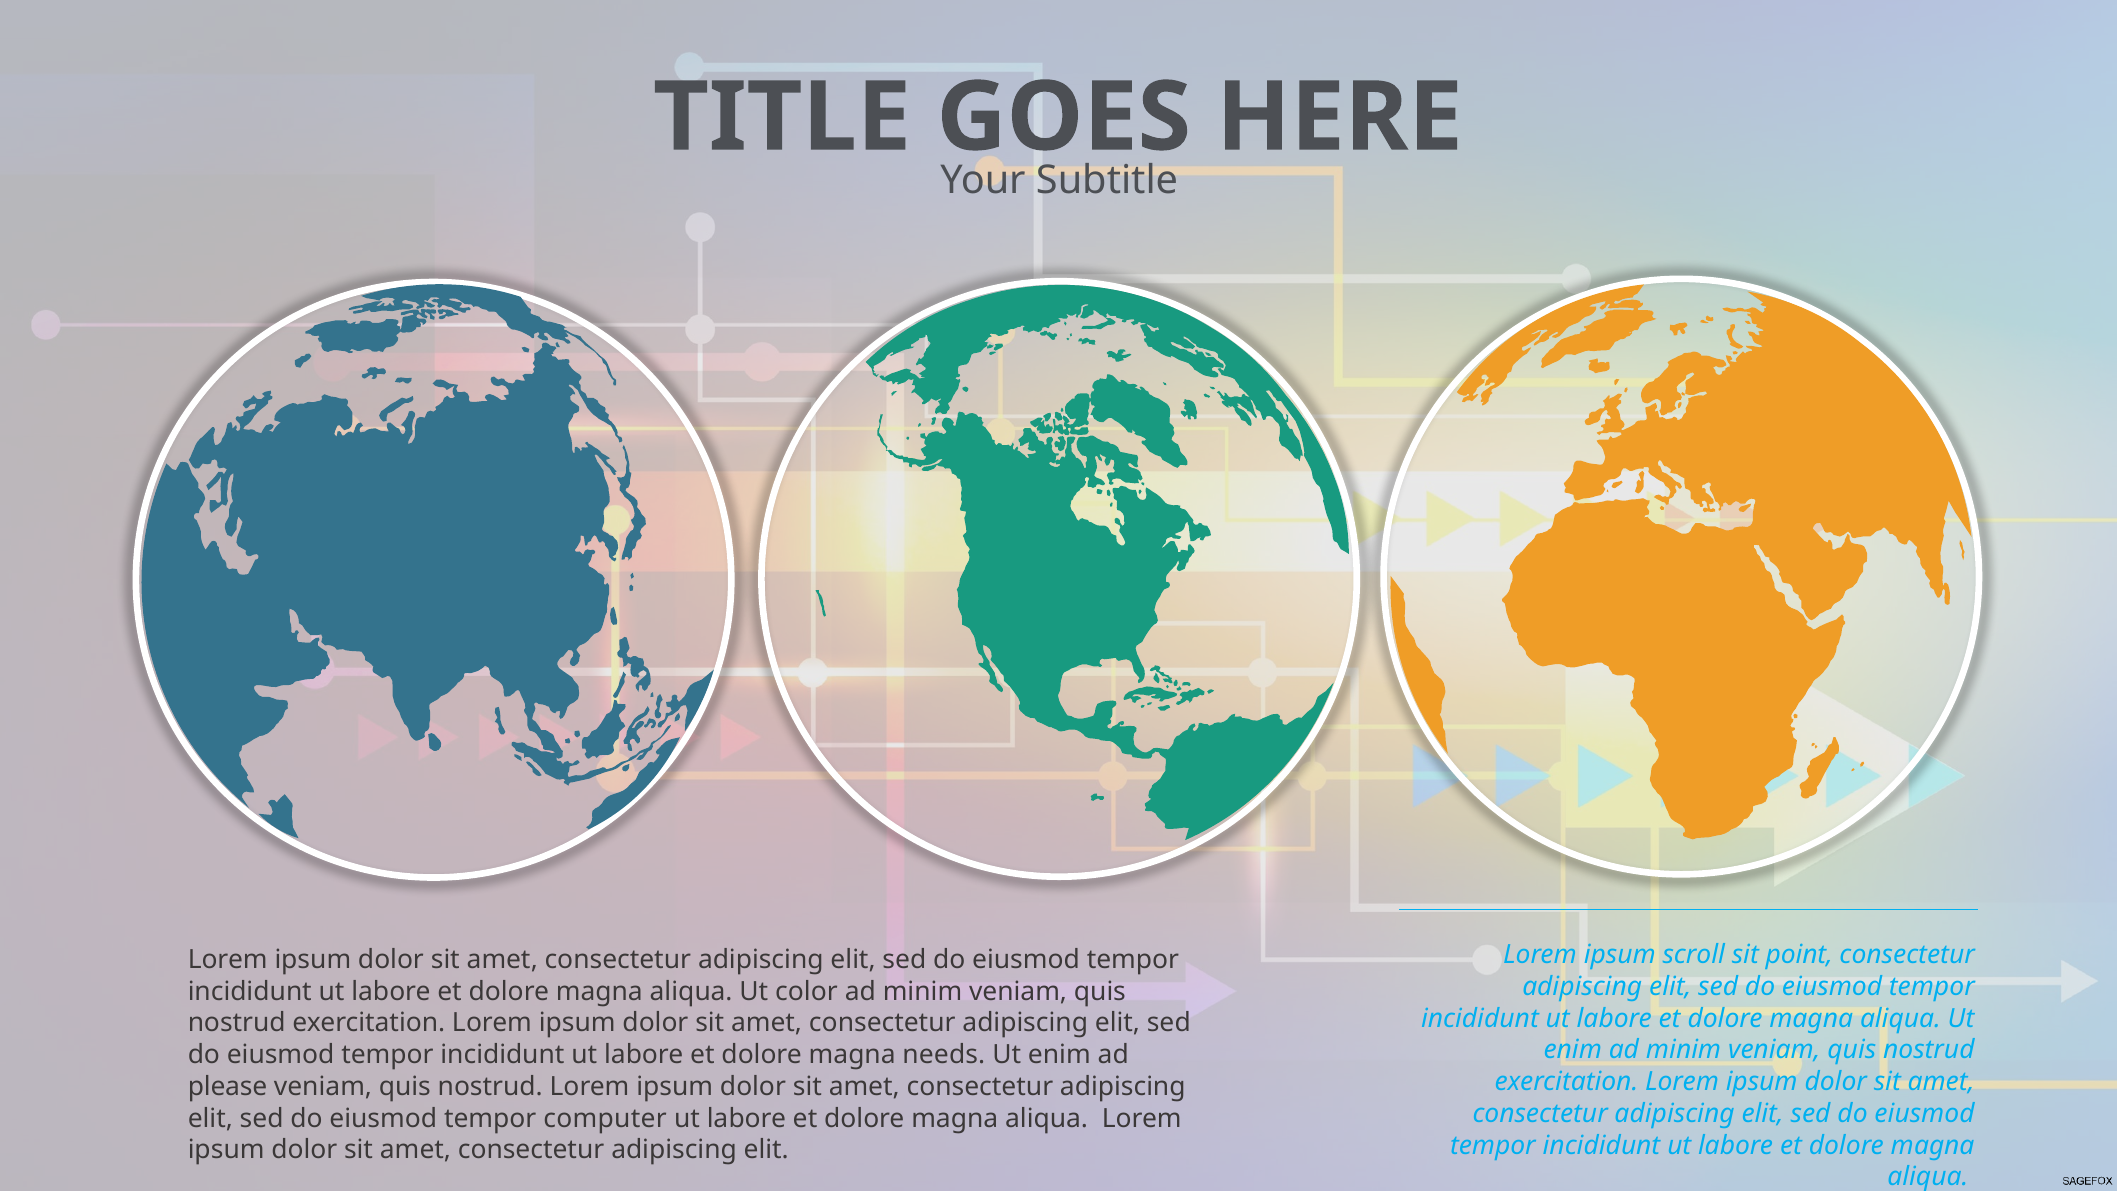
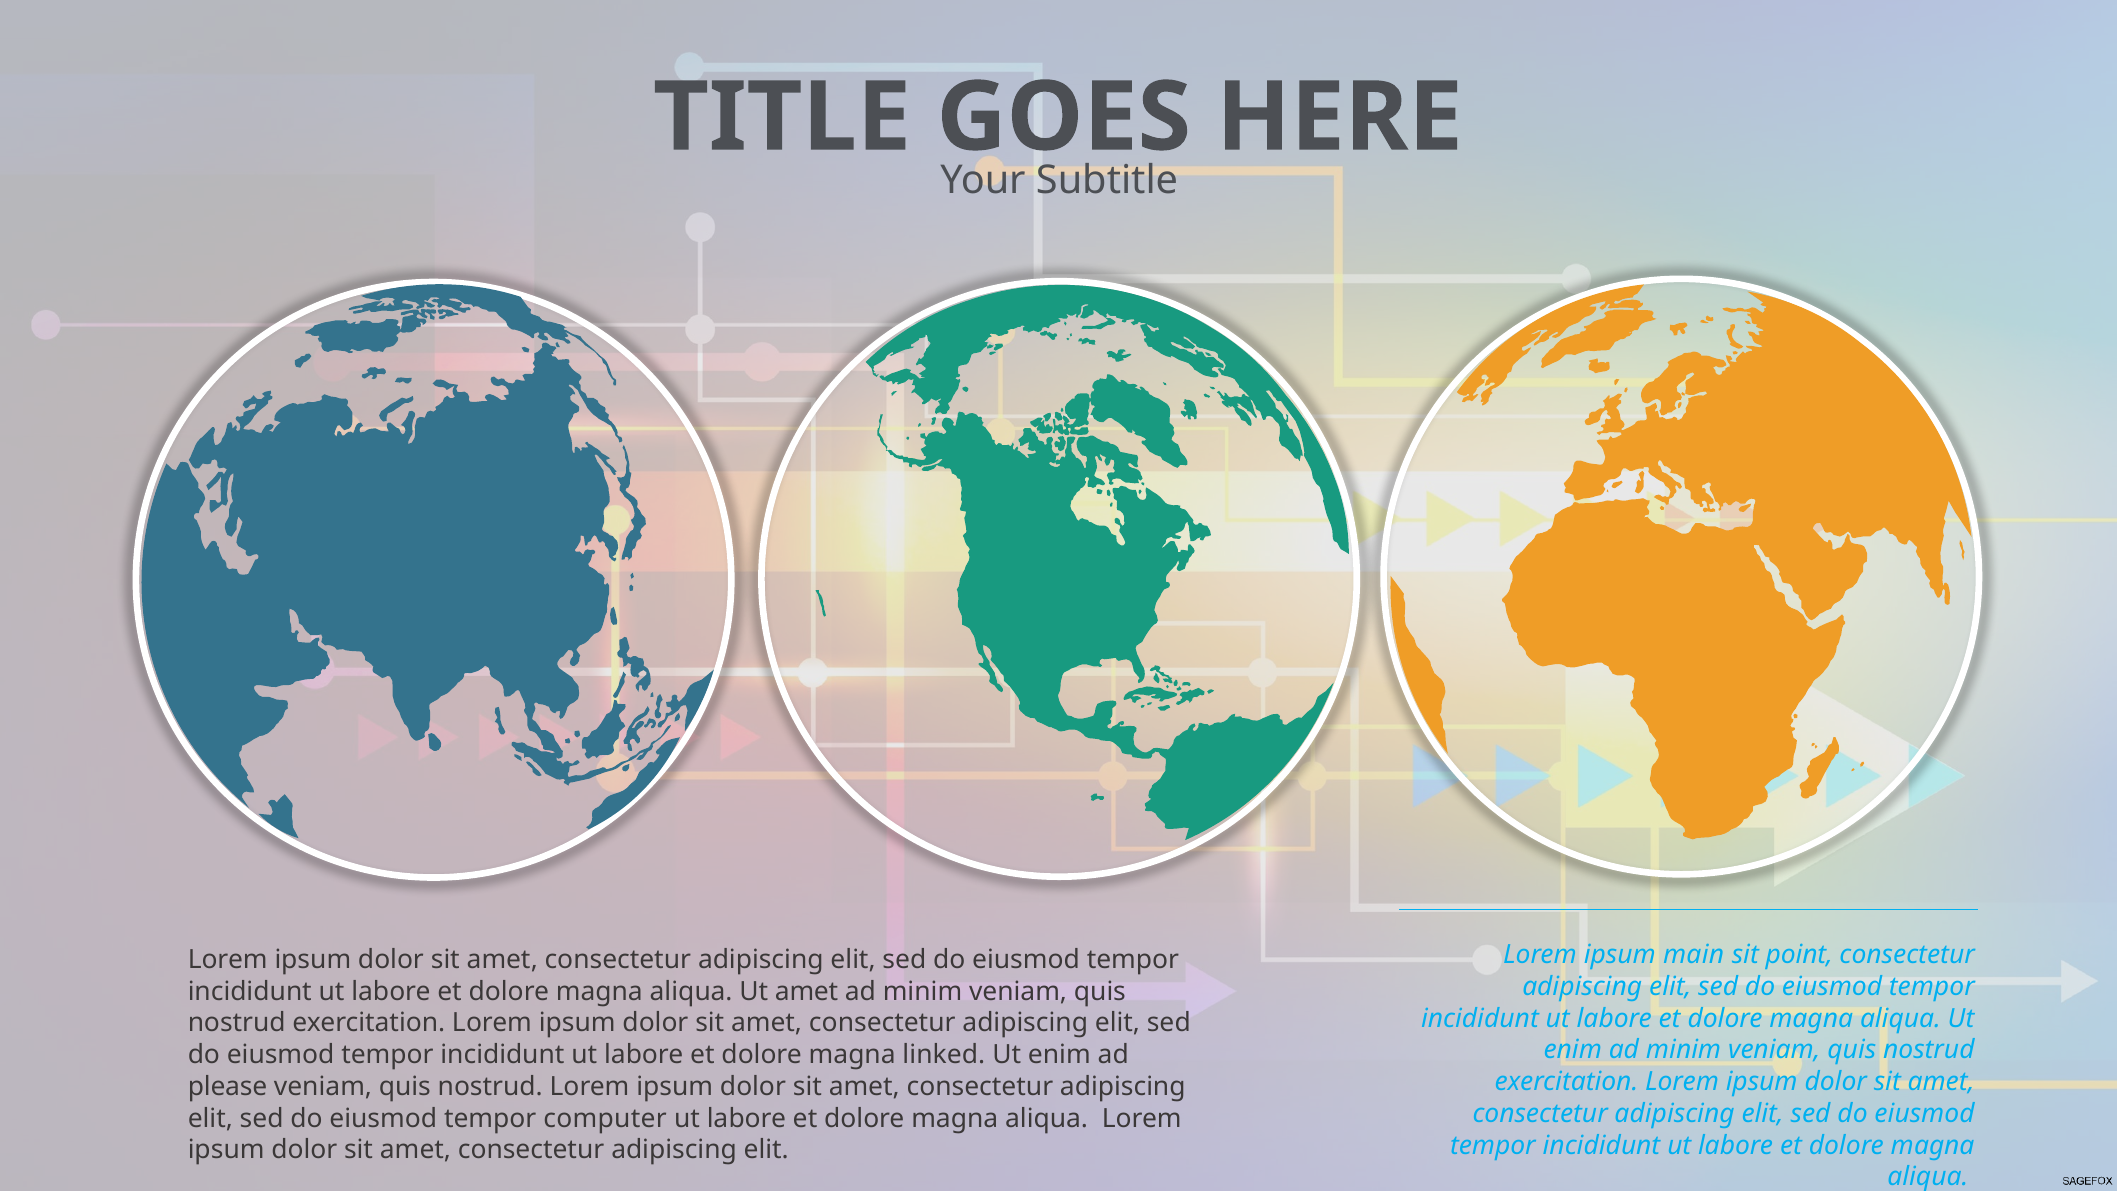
scroll: scroll -> main (1694, 955)
Ut color: color -> amet (807, 991)
needs: needs -> linked (944, 1055)
